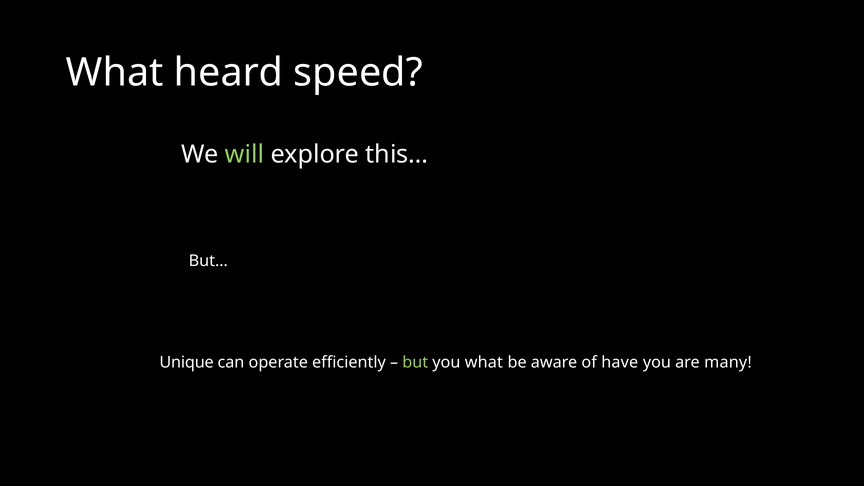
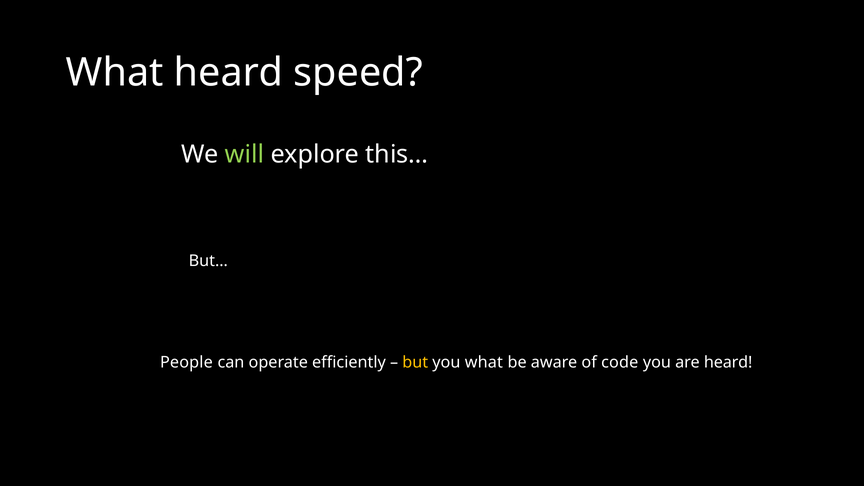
Unique: Unique -> People (186, 362)
but colour: light green -> yellow (415, 362)
have: have -> code (620, 362)
are many: many -> heard (728, 362)
